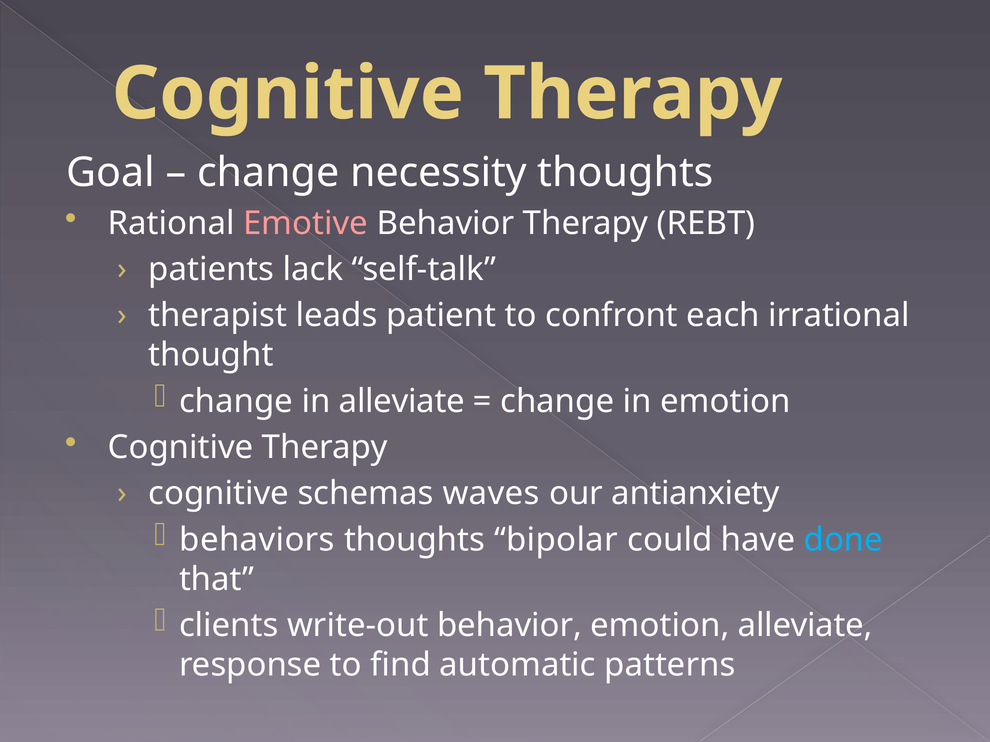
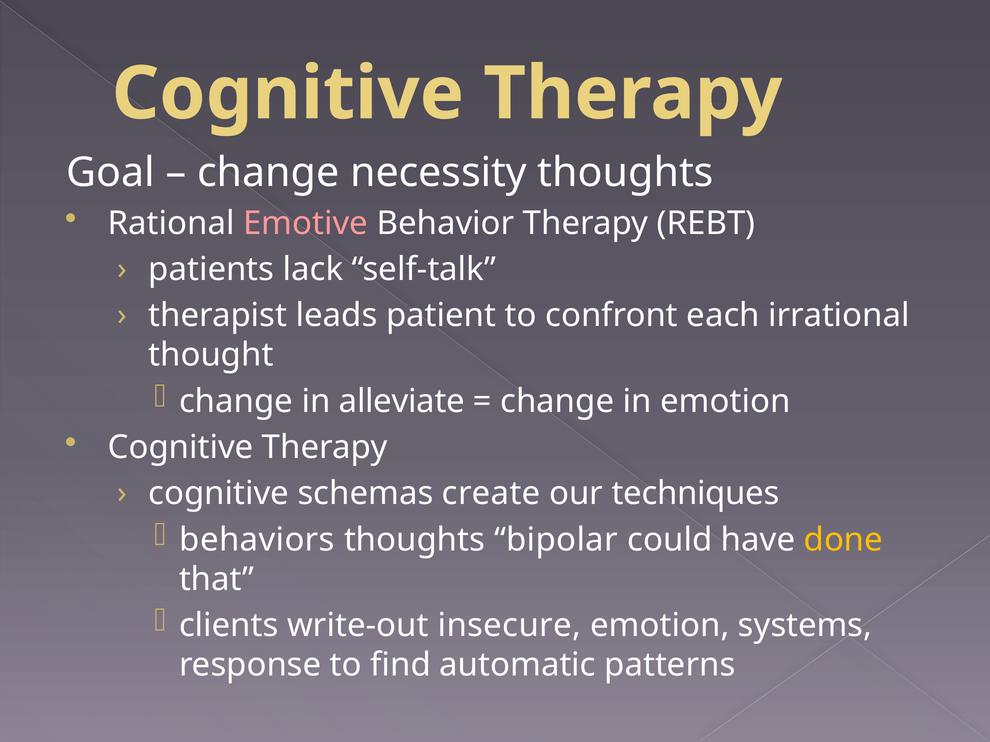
waves: waves -> create (491, 494)
antianxiety: antianxiety -> techniques (696, 494)
done colour: light blue -> yellow (843, 540)
write-out behavior: behavior -> insecure (509, 626)
emotion alleviate: alleviate -> systems (805, 626)
